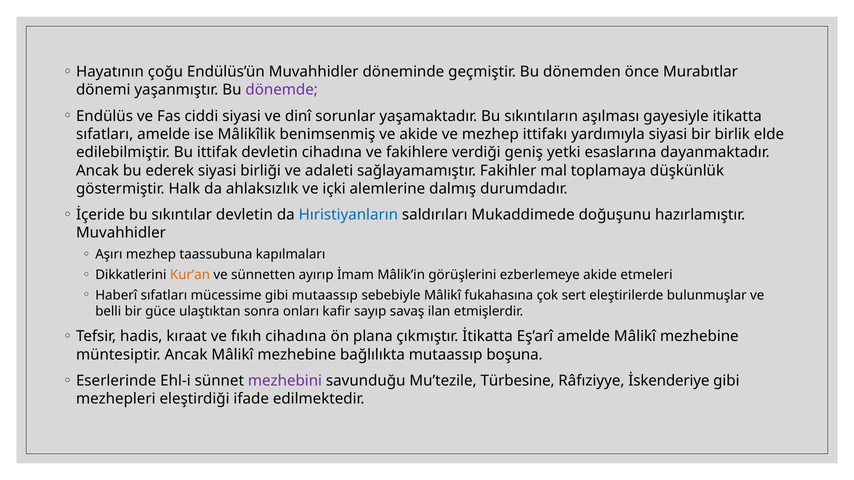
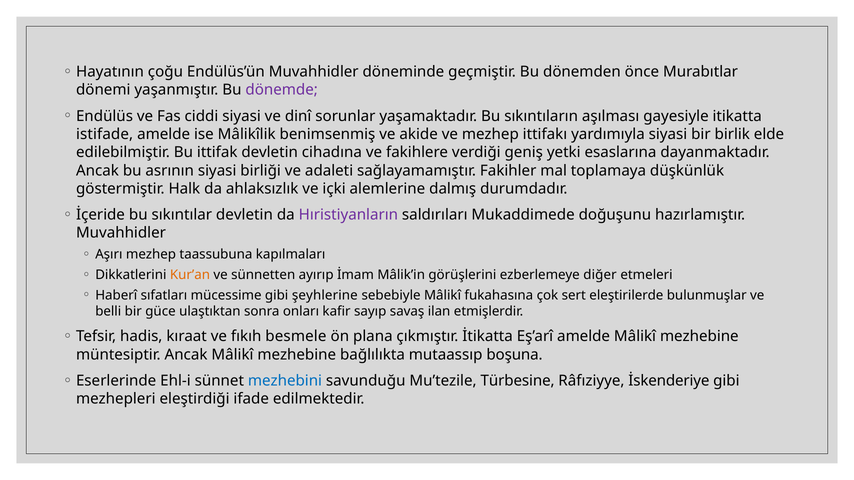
sıfatları: sıfatları -> istifade (105, 134)
ederek: ederek -> asrının (170, 171)
Hıristiyanların colour: blue -> purple (348, 215)
ezberlemeye akide: akide -> diğer (600, 275)
gibi mutaassıp: mutaassıp -> şeyhlerine (325, 295)
fıkıh cihadına: cihadına -> besmele (296, 337)
mezhebini colour: purple -> blue (285, 381)
